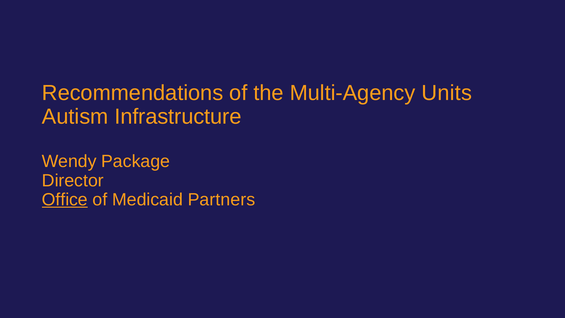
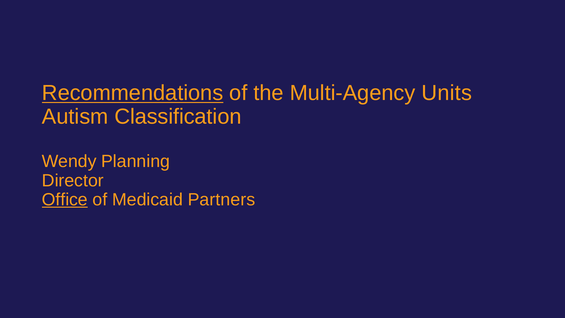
Recommendations underline: none -> present (133, 93)
Infrastructure: Infrastructure -> Classification (178, 117)
Package: Package -> Planning (136, 161)
